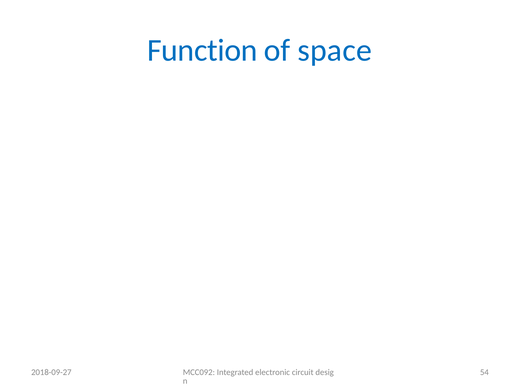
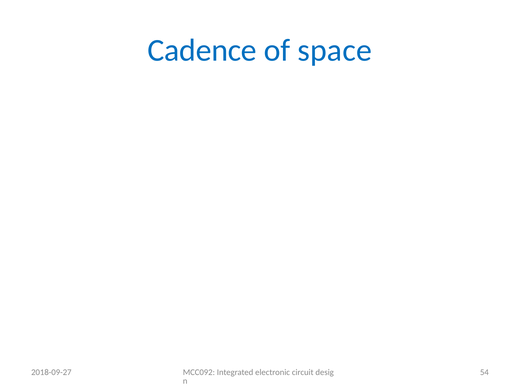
Function: Function -> Cadence (202, 50)
